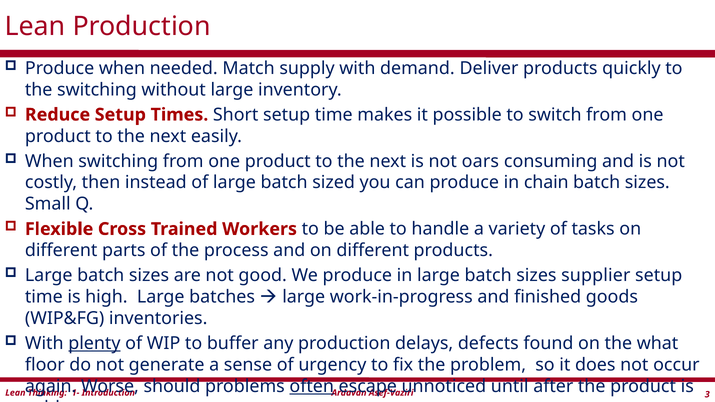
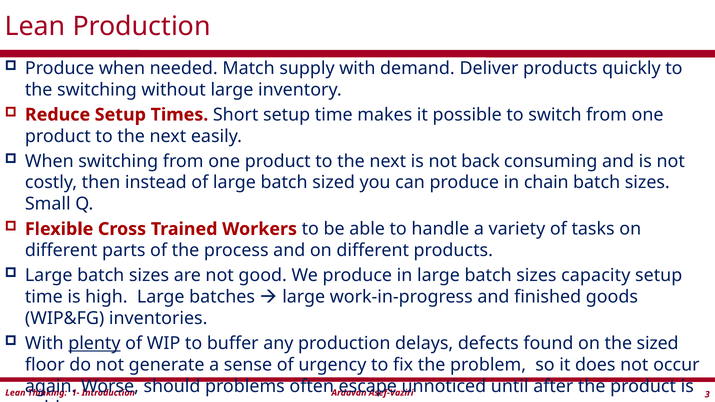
oars: oars -> back (481, 161)
supplier: supplier -> capacity (596, 276)
the what: what -> sized (658, 344)
often underline: present -> none (312, 386)
